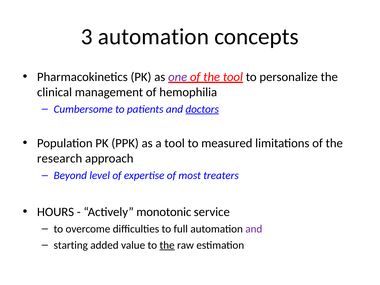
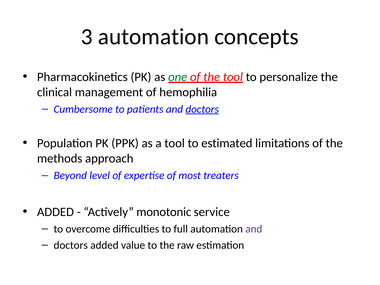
one colour: purple -> green (178, 77)
measured: measured -> estimated (227, 143)
research: research -> methods (60, 158)
HOURS: HOURS -> ADDED (56, 212)
starting: starting -> doctors (71, 245)
the underline: present -> none (167, 245)
